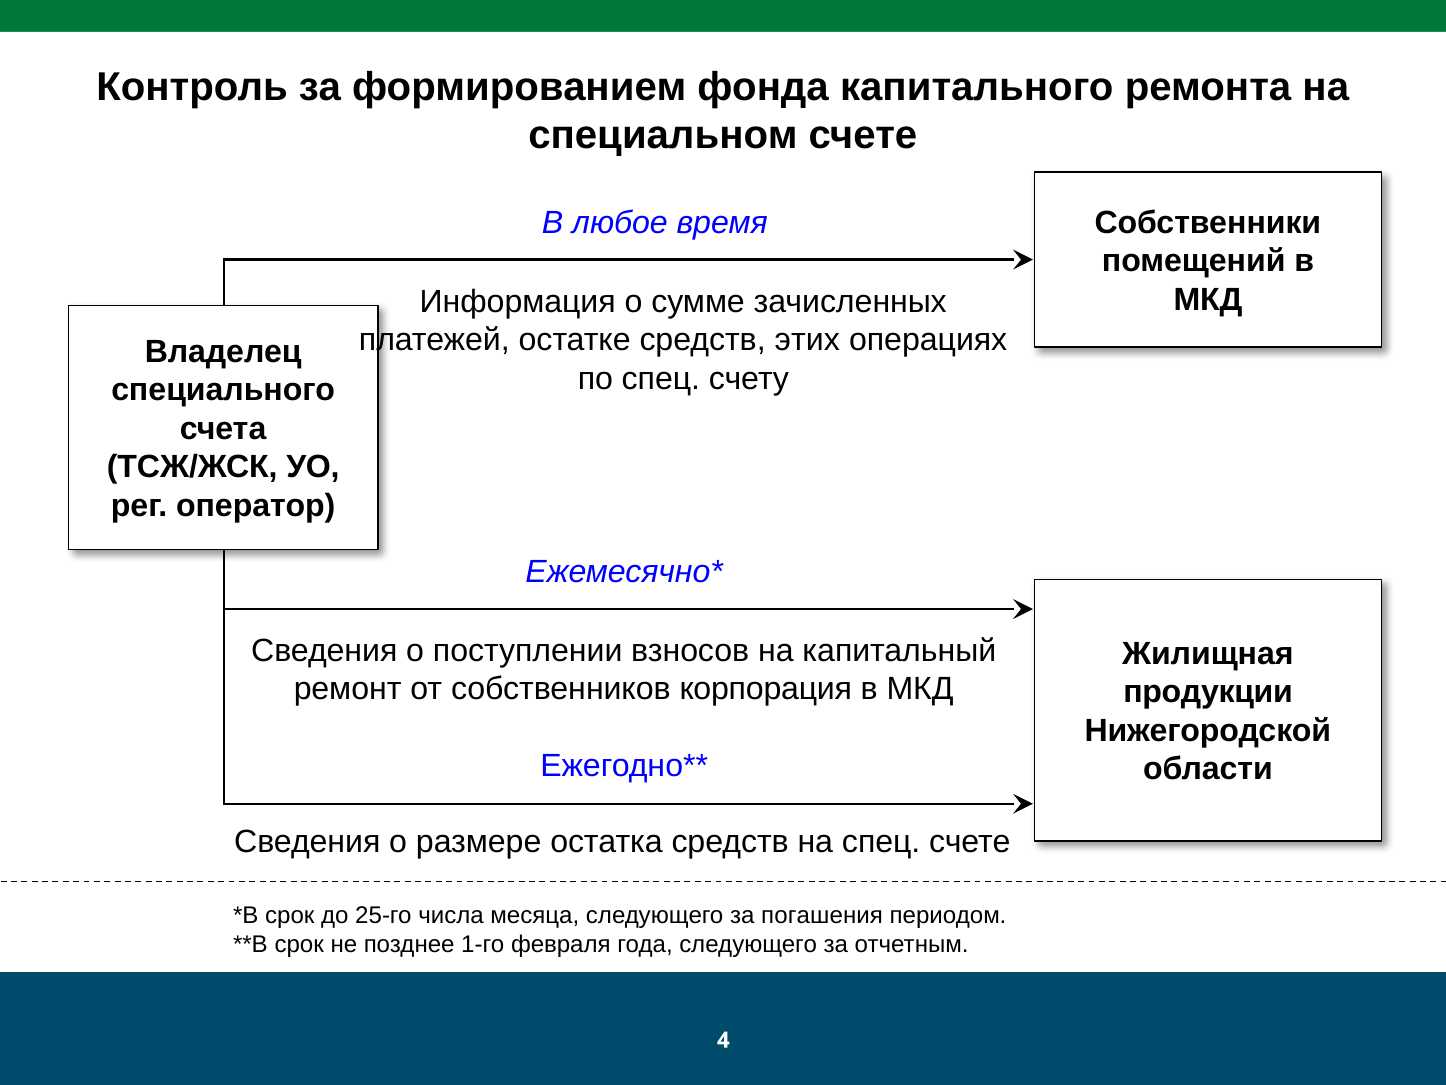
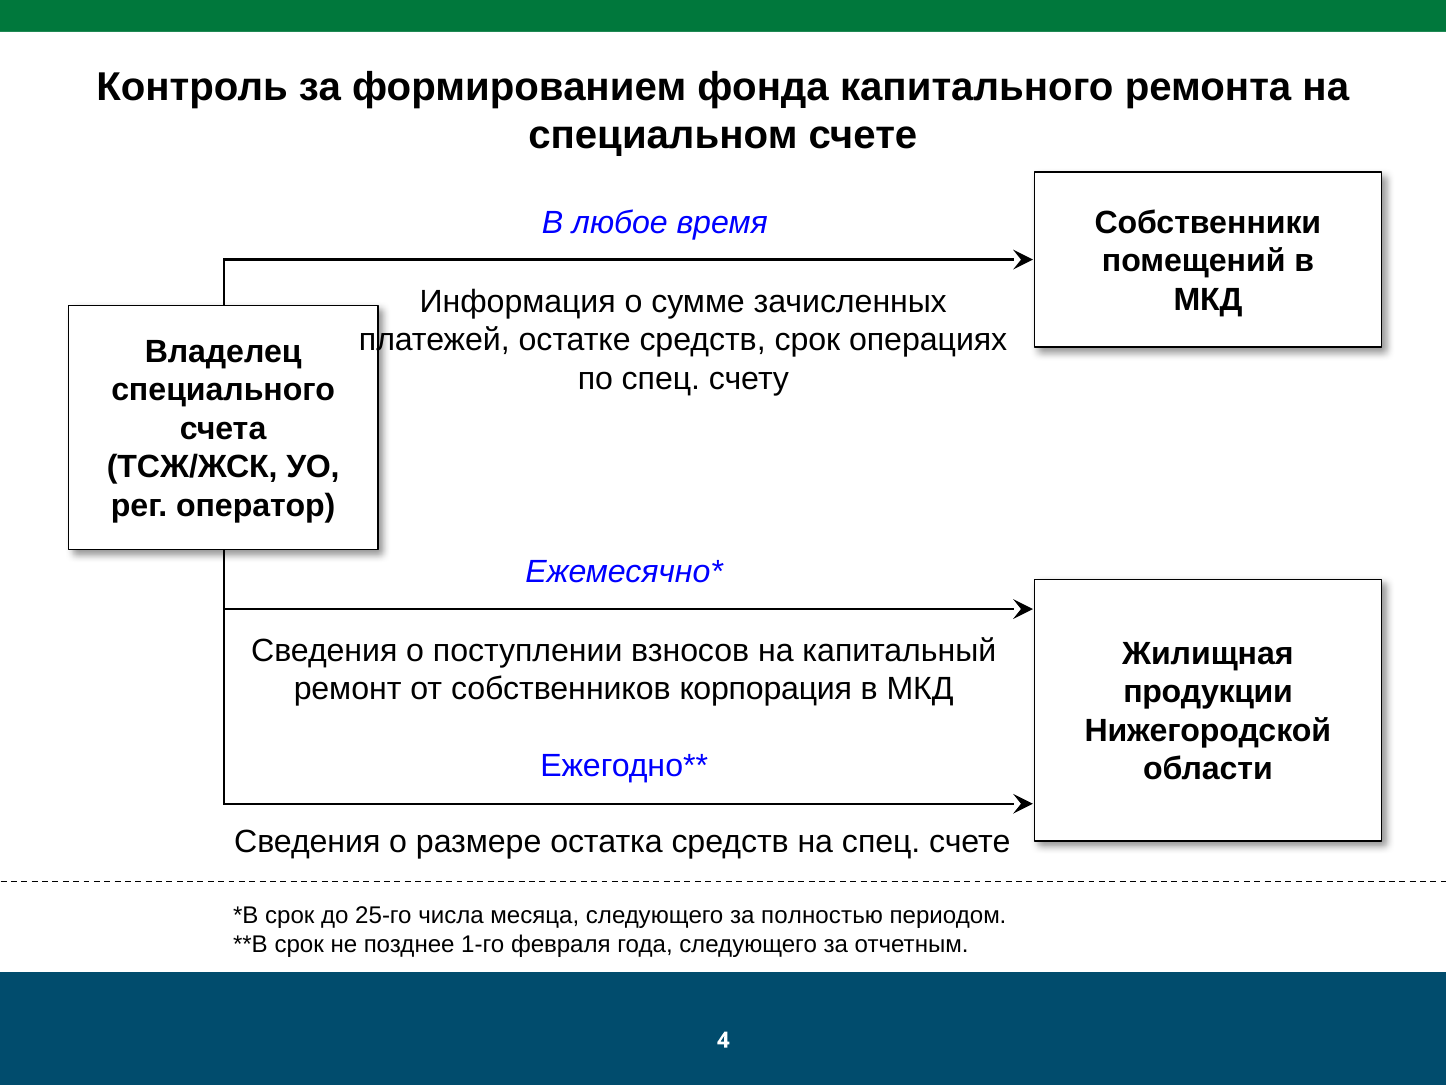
средств этих: этих -> срок (807, 340)
погашения: погашения -> полностью (822, 915)
